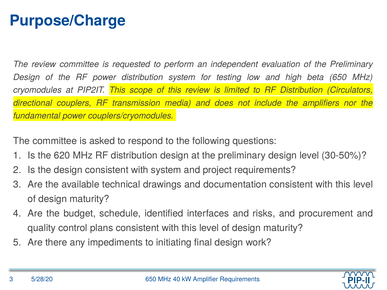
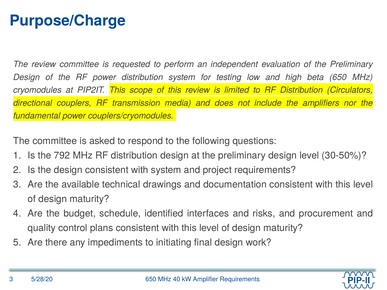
620: 620 -> 792 (62, 156)
